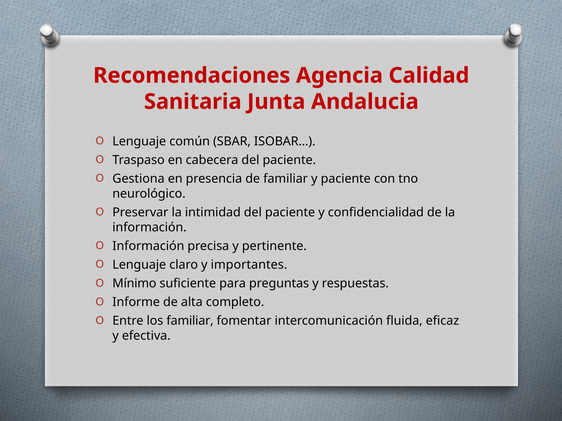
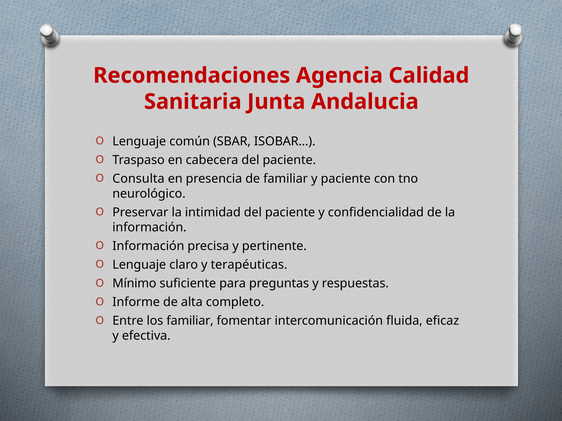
Gestiona: Gestiona -> Consulta (138, 179)
importantes: importantes -> terapéuticas (249, 265)
